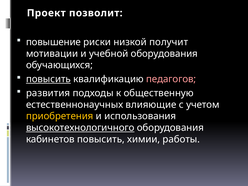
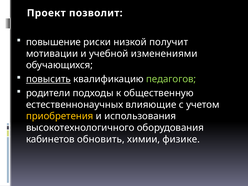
учебной оборудования: оборудования -> изменениями (164, 54)
педагогов colour: pink -> light green (171, 79)
развития: развития -> родители (48, 93)
высокотехнологичного underline: present -> none (80, 128)
кабинетов повысить: повысить -> обновить (101, 139)
работы: работы -> физике (181, 139)
